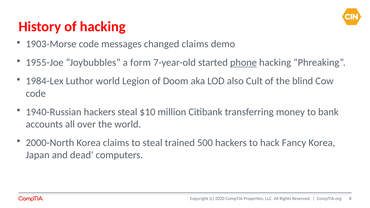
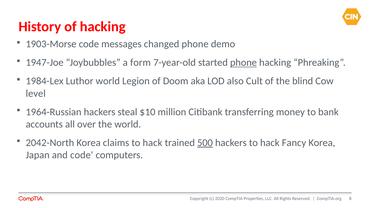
changed claims: claims -> phone (195, 44)
1955-Joe: 1955-Joe -> 1947-Joe (45, 63)
code: code -> level (36, 93)
1940-Russian: 1940-Russian -> 1964-Russian (54, 112)
2000-North: 2000-North -> 2042-North (50, 143)
claims to steal: steal -> hack (152, 143)
500 underline: none -> present (205, 143)
and dead: dead -> code (82, 155)
